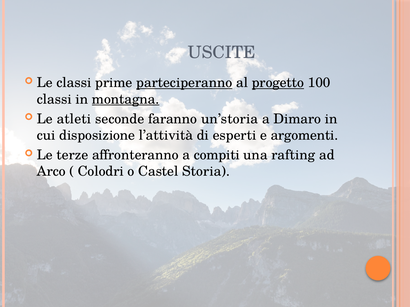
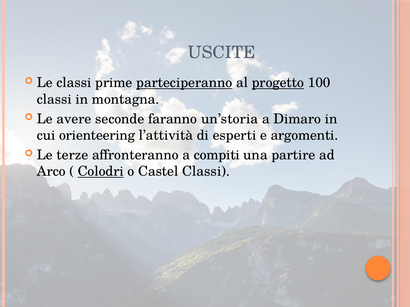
montagna underline: present -> none (126, 99)
atleti: atleti -> avere (74, 119)
disposizione: disposizione -> orienteering (97, 136)
rafting: rafting -> partire (293, 155)
Colodri underline: none -> present (101, 172)
Castel Storia: Storia -> Classi (206, 172)
